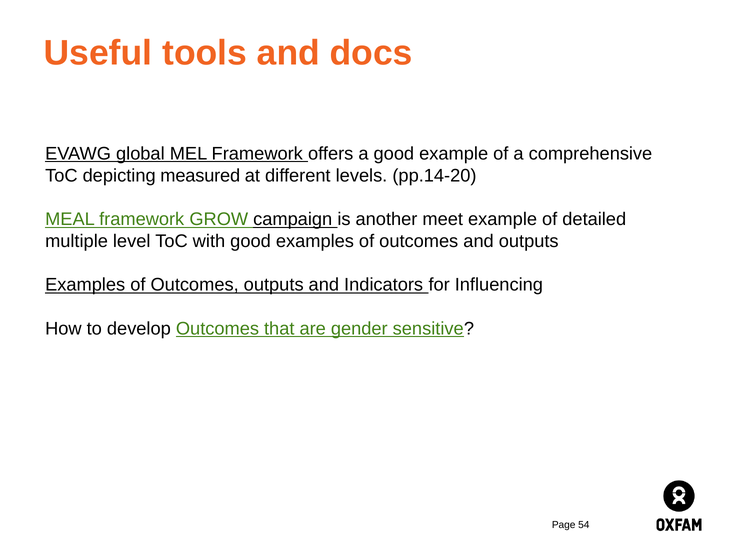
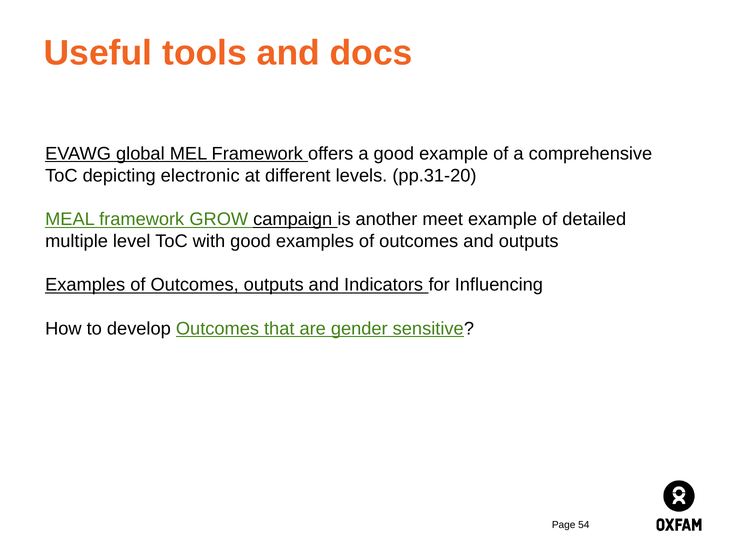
measured: measured -> electronic (200, 176)
pp.14-20: pp.14-20 -> pp.31-20 (434, 176)
